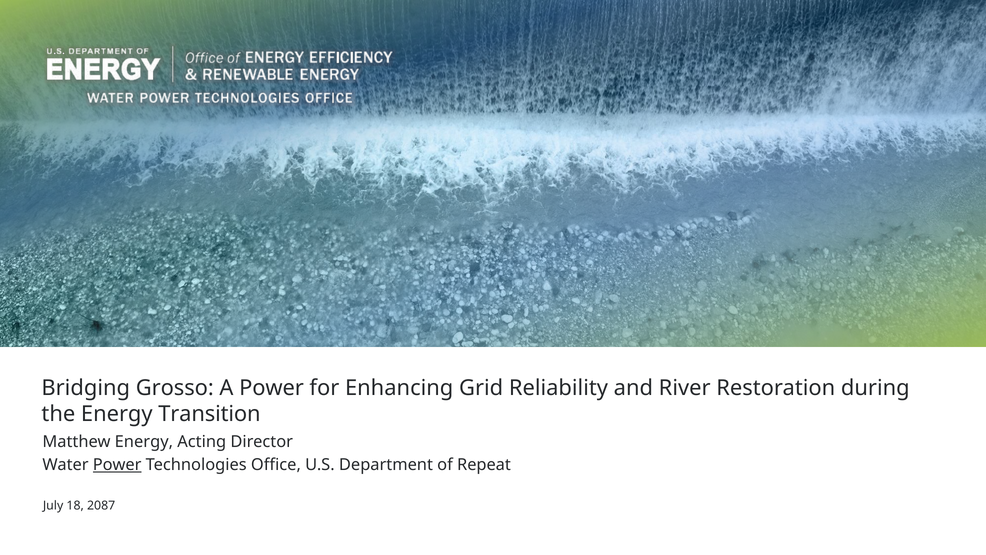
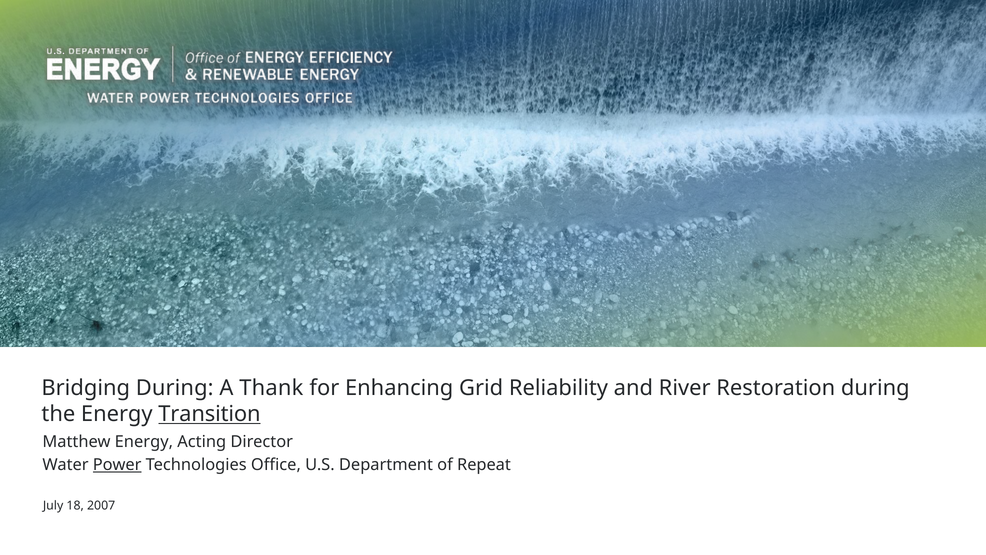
Bridging Grosso: Grosso -> During (175, 388)
A Power: Power -> Thank (271, 388)
Transition underline: none -> present (209, 414)
2087: 2087 -> 2007 (101, 505)
